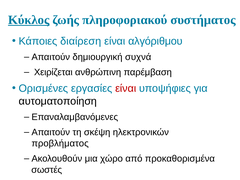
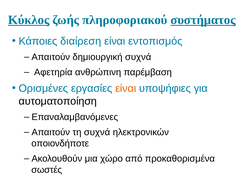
συστήματος underline: none -> present (203, 20)
αλγόριθμου: αλγόριθμου -> εντοπισμός (155, 41)
Χειρίζεται: Χειρίζεται -> Αφετηρία (53, 72)
είναι colour: red -> orange (126, 88)
τη σκέψη: σκέψη -> συχνά (97, 132)
προβλήματος: προβλήματος -> οποιονδήποτε (60, 143)
